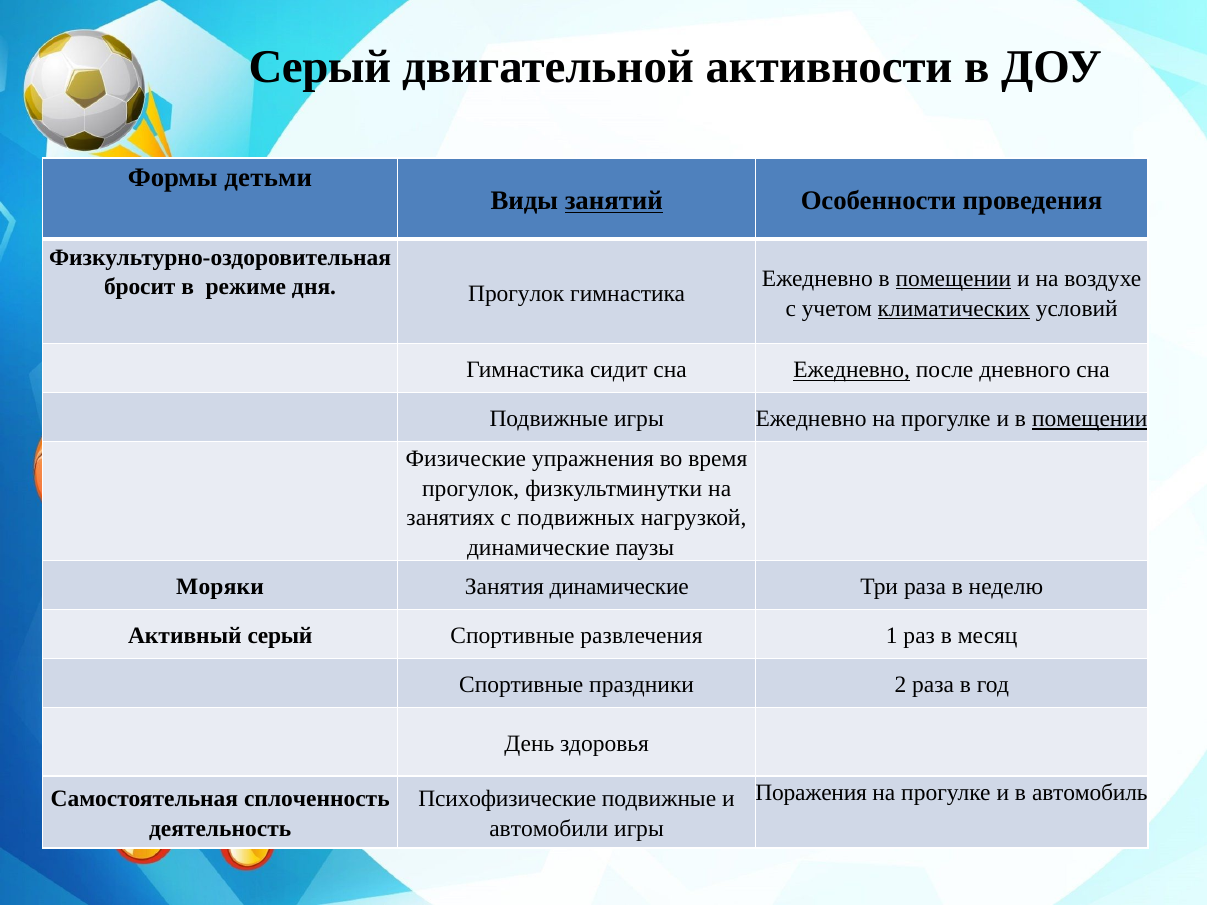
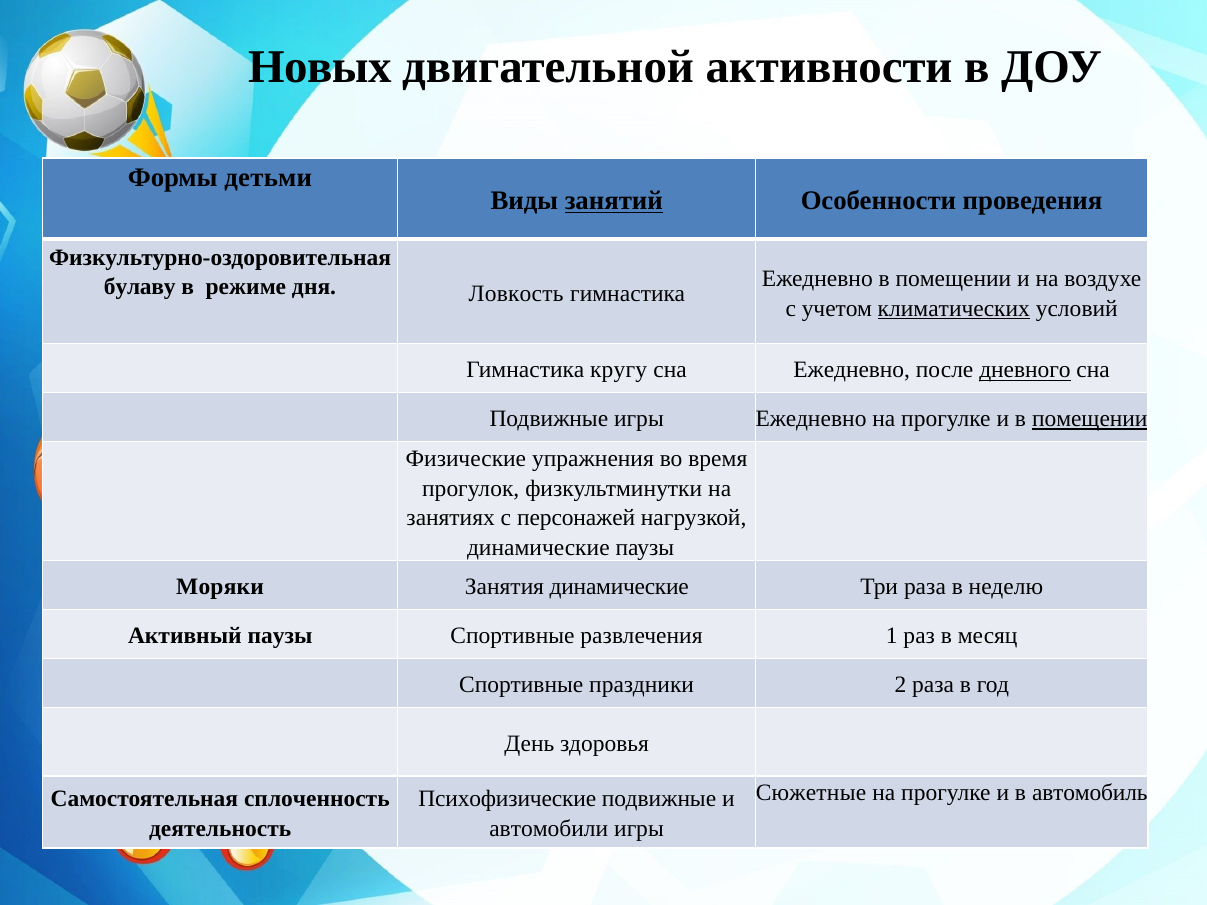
Серый: Серый -> Новых (320, 67)
помещении underline: present -> none (953, 279)
бросит: бросит -> булаву (140, 287)
дня Прогулок: Прогулок -> Ловкость (516, 294)
сидит: сидит -> кругу (619, 370)
Ежедневно underline: present -> none (852, 370)
дневного underline: none -> present (1025, 370)
подвижных: подвижных -> персонажей (576, 518)
Активный серый: серый -> паузы (280, 636)
Поражения: Поражения -> Сюжетные (811, 793)
